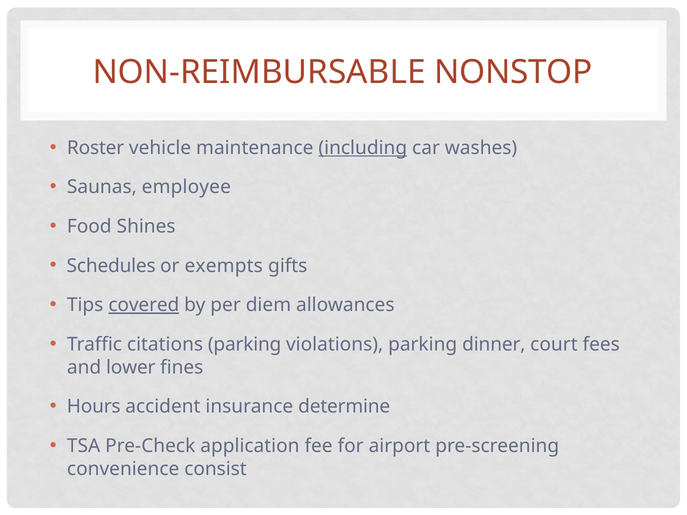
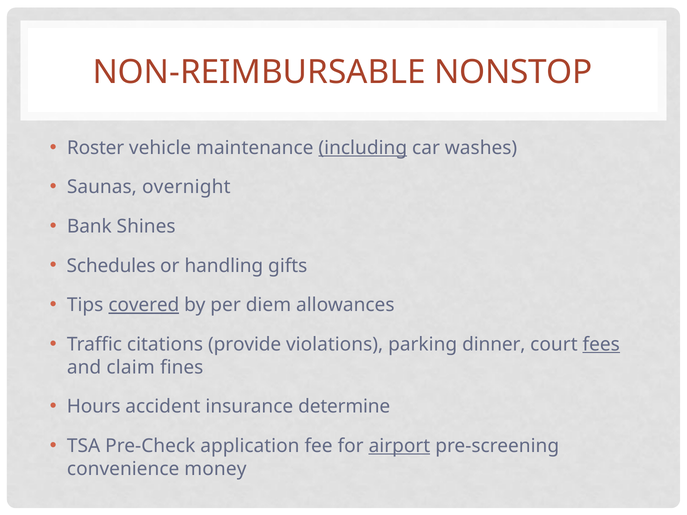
employee: employee -> overnight (186, 187)
Food: Food -> Bank (89, 227)
exempts: exempts -> handling (224, 266)
citations parking: parking -> provide (245, 345)
fees underline: none -> present (601, 345)
lower: lower -> claim (131, 367)
airport underline: none -> present (399, 446)
consist: consist -> money (215, 469)
